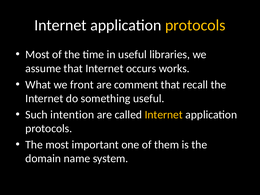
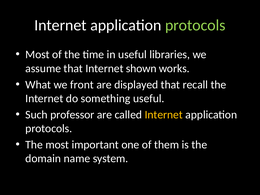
protocols colour: yellow -> light green (195, 25)
occurs: occurs -> shown (141, 68)
comment: comment -> displayed (136, 85)
intention: intention -> professor (72, 115)
